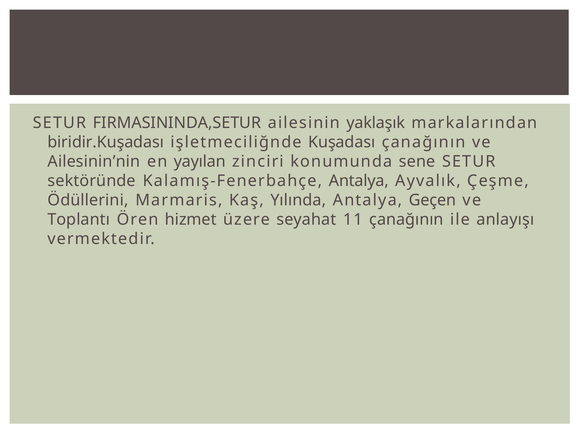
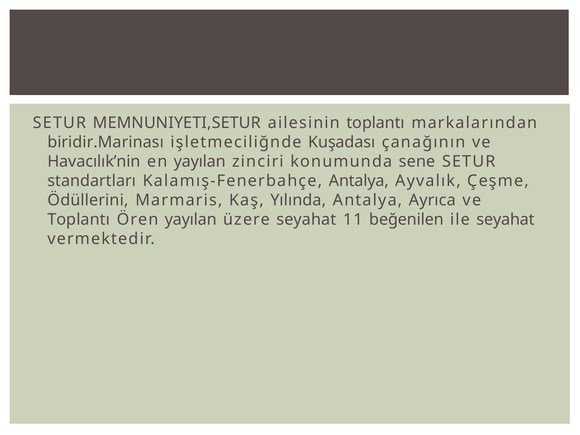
FIRMASININDA,SETUR: FIRMASININDA,SETUR -> MEMNUNIYETI,SETUR (177, 123)
ailesinin yaklaşık: yaklaşık -> toplantı (376, 123)
biridir.Kuşadası: biridir.Kuşadası -> biridir.Marinası (106, 142)
Ailesinin’nin: Ailesinin’nin -> Havacılık’nin (94, 161)
sektöründe: sektöründe -> standartları (92, 181)
Geçen: Geçen -> Ayrıca (432, 200)
Ören hizmet: hizmet -> yayılan (191, 219)
11 çanağının: çanağının -> beğenilen (407, 219)
ile anlayışı: anlayışı -> seyahat (506, 219)
